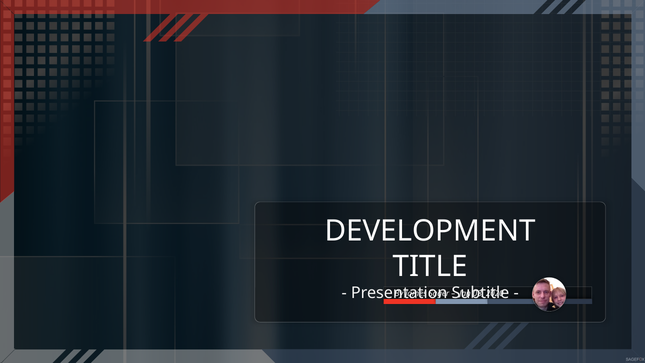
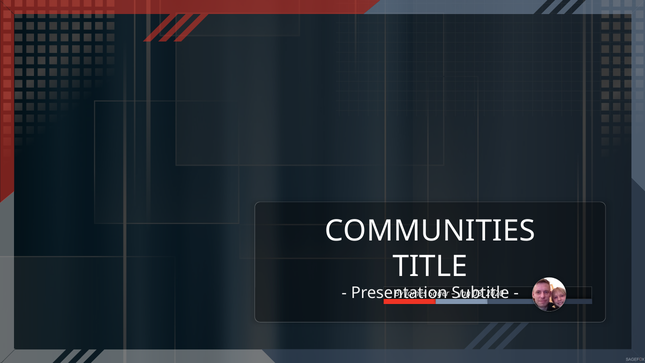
DEVELOPMENT: DEVELOPMENT -> COMMUNITIES (430, 231)
